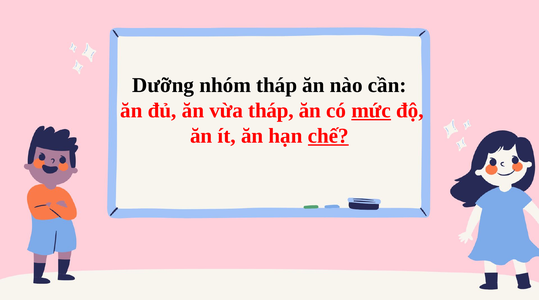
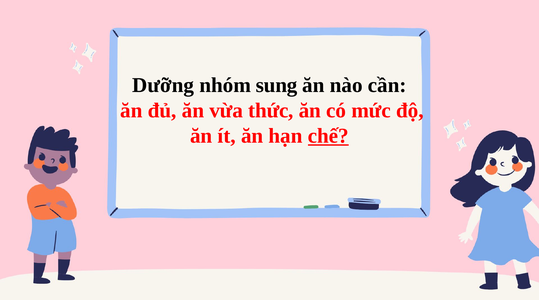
nhóm tháp: tháp -> sung (277, 85)
vừa tháp: tháp -> thức (271, 110)
mức underline: present -> none (371, 110)
